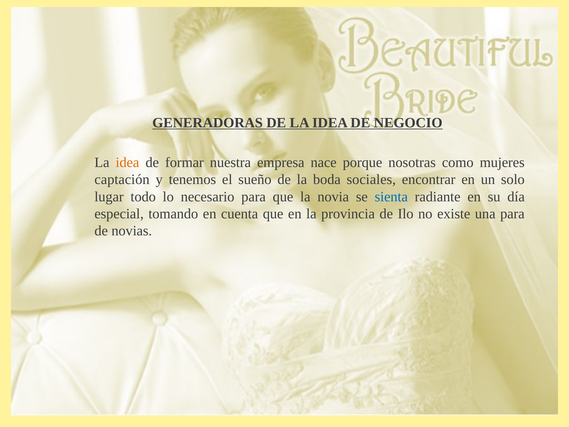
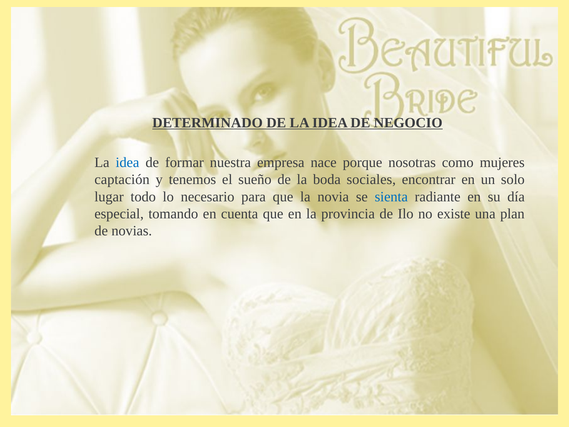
GENERADORAS: GENERADORAS -> DETERMINADO (207, 123)
idea colour: orange -> blue (127, 162)
una para: para -> plan (512, 214)
